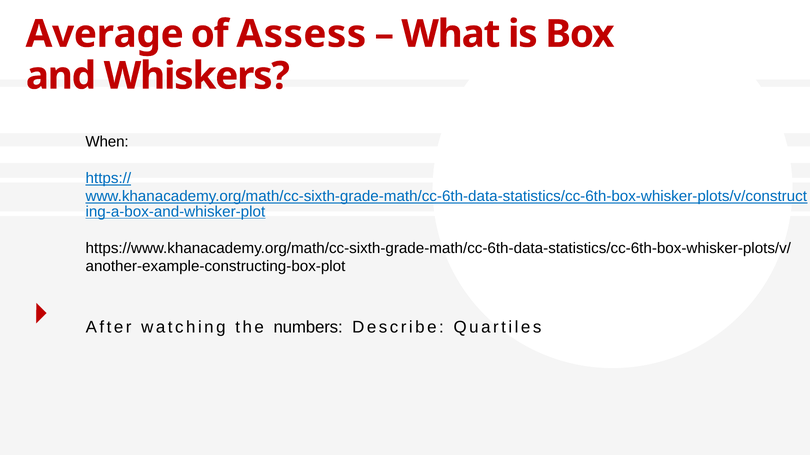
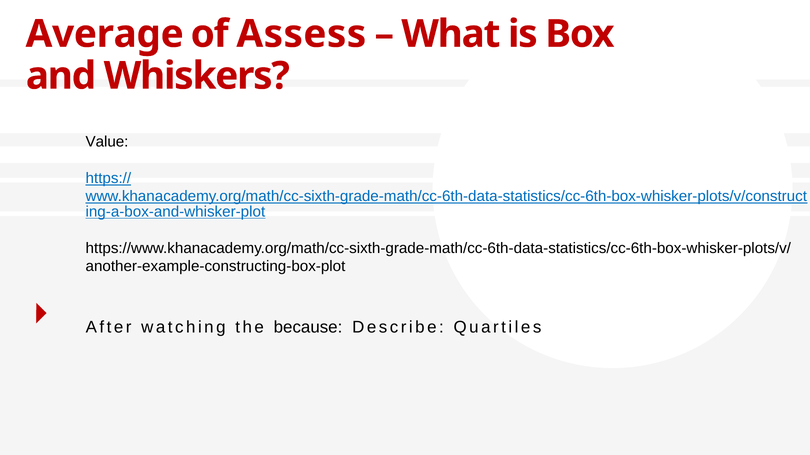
When: When -> Value (107, 142)
numbers: numbers -> because (308, 328)
